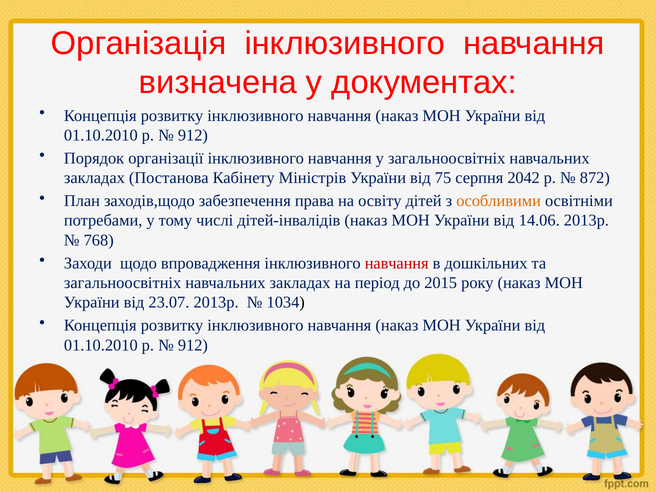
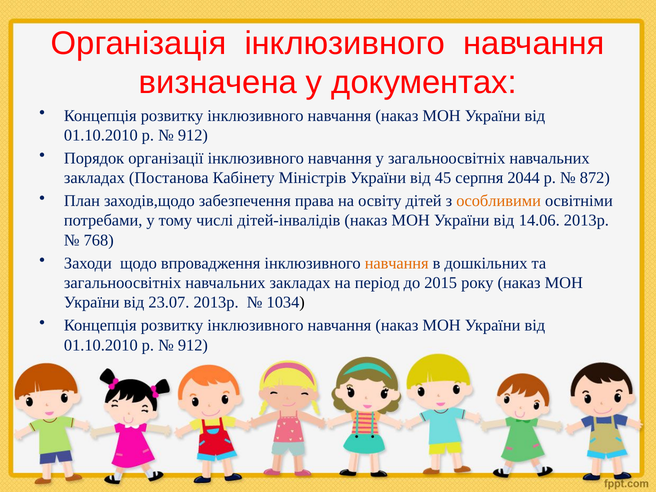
75: 75 -> 45 (443, 178)
2042: 2042 -> 2044 (524, 178)
навчання colour: red -> orange (397, 263)
